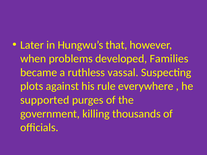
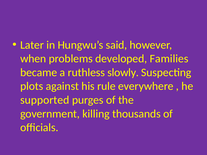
that: that -> said (116, 45)
vassal: vassal -> slowly (123, 73)
